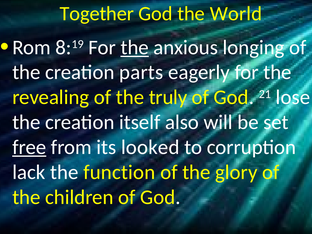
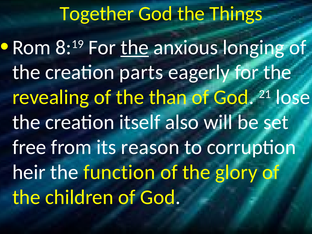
World: World -> Things (236, 14)
truly: truly -> than (168, 97)
free underline: present -> none (29, 147)
looked: looked -> reason (150, 147)
lack: lack -> heir (29, 172)
